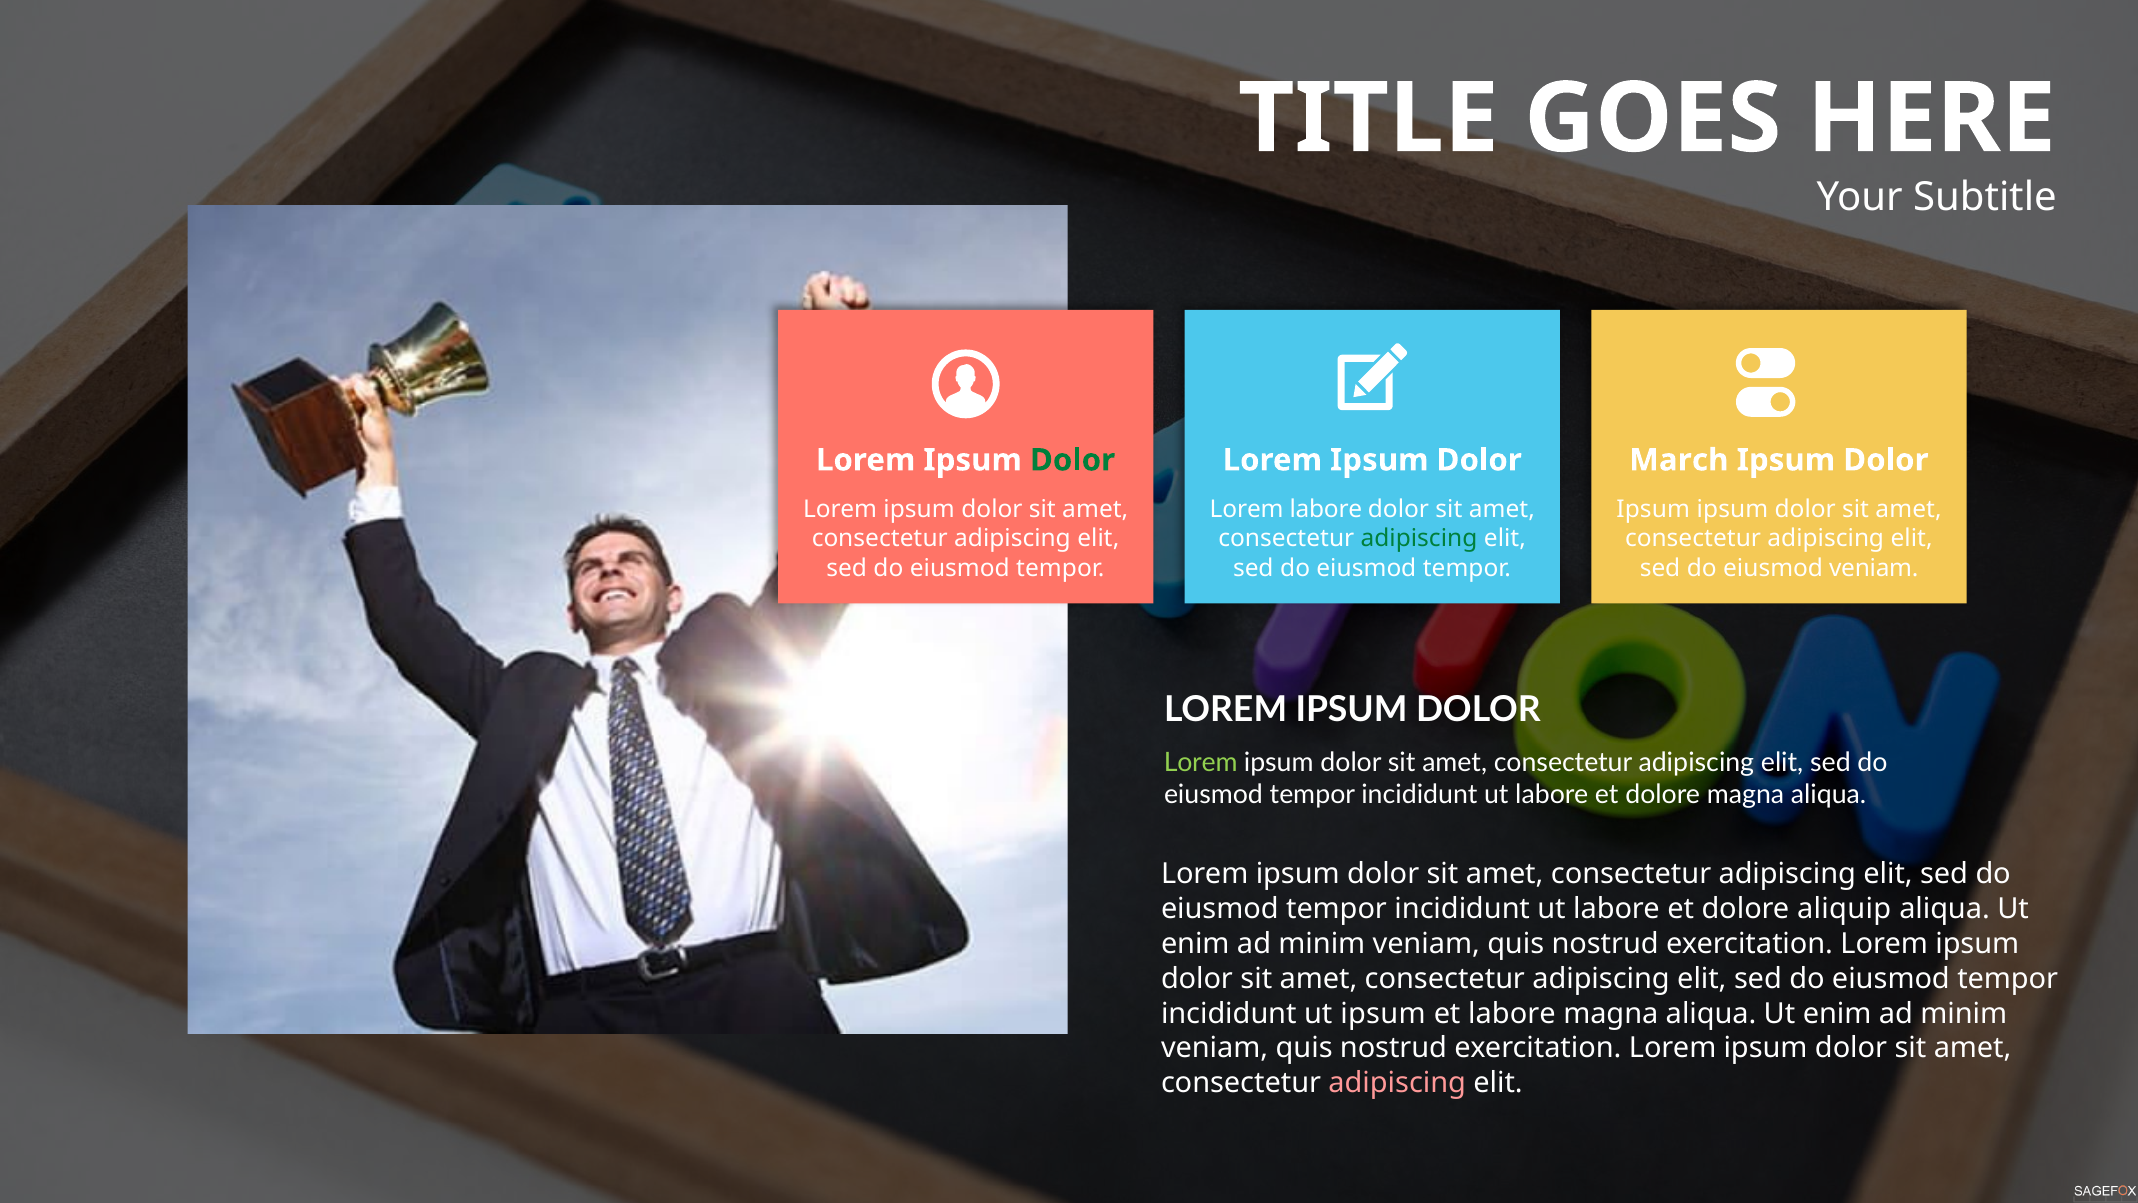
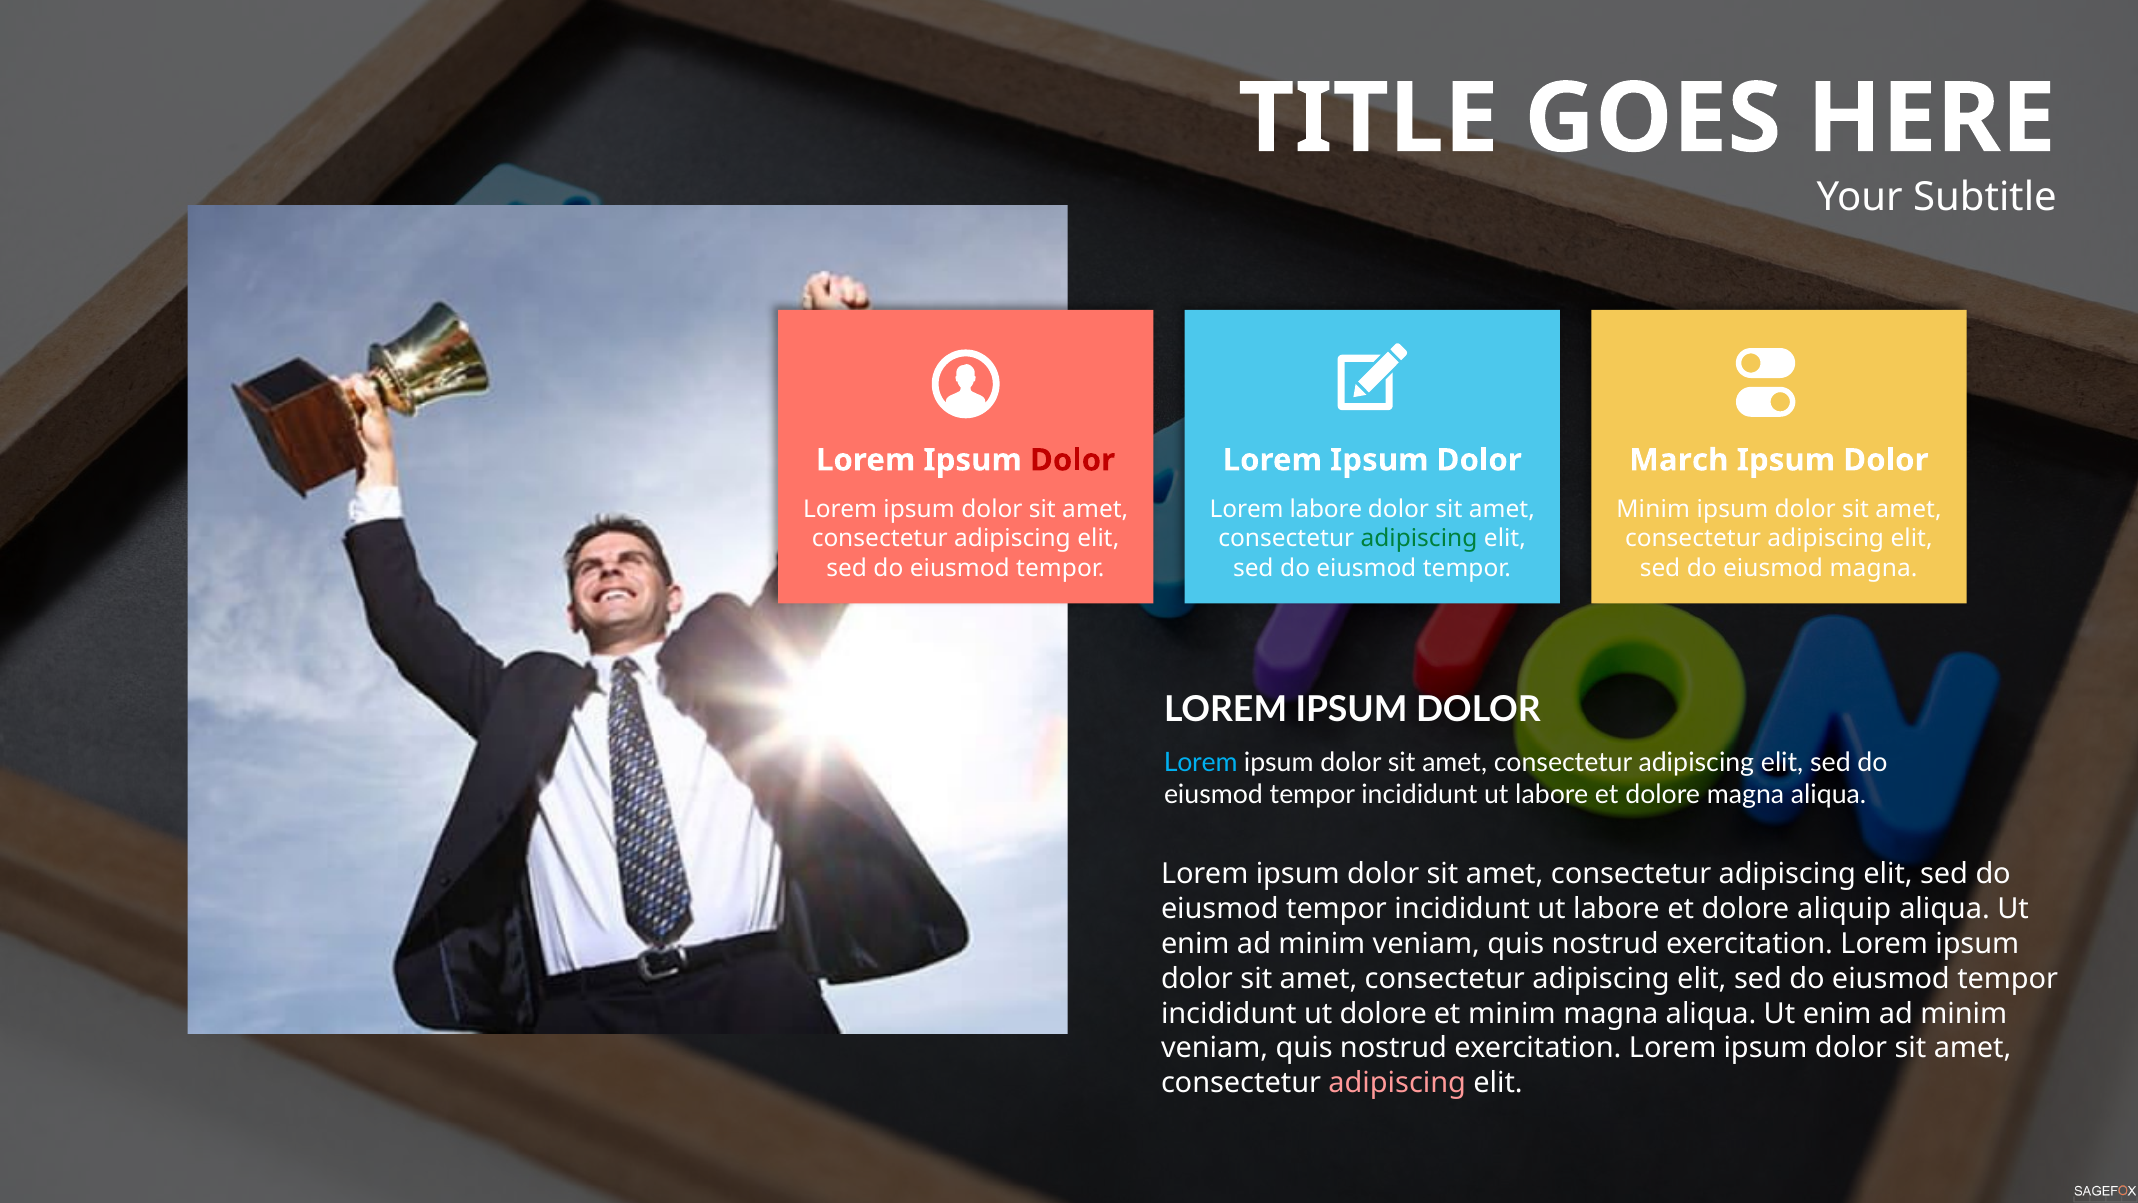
Dolor colour: green -> red (1073, 460)
Ipsum: Ipsum -> Minim (1653, 509)
eiusmod veniam: veniam -> magna (1874, 568)
Lorem colour: light green -> light blue (1201, 762)
ut ipsum: ipsum -> dolore (1383, 1013)
et labore: labore -> minim (1512, 1013)
